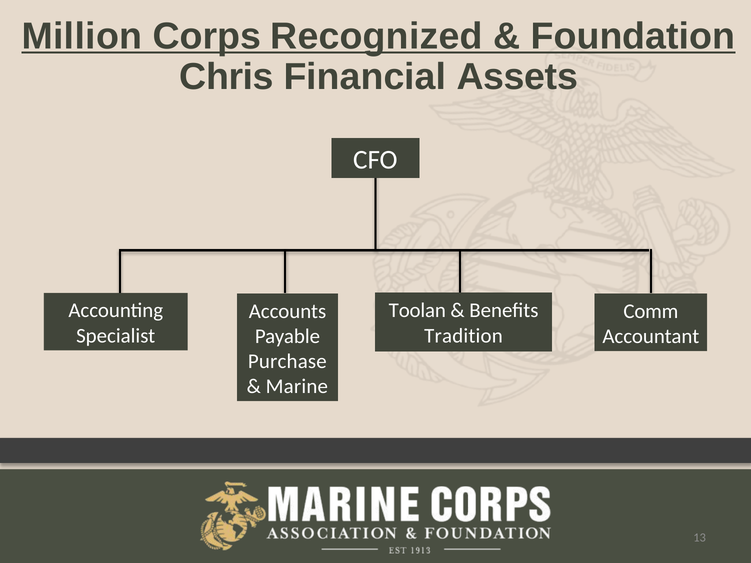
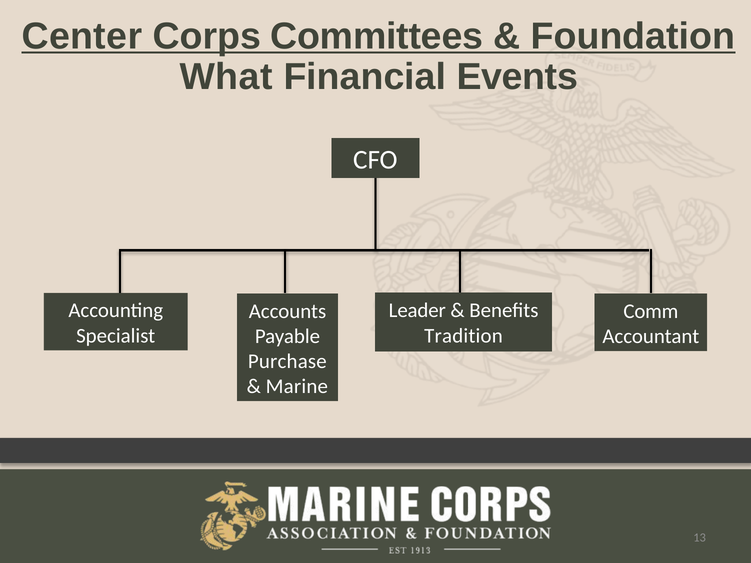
Million: Million -> Center (82, 36)
Recognized: Recognized -> Committees (377, 36)
Chris: Chris -> What (226, 77)
Assets: Assets -> Events (517, 77)
Toolan: Toolan -> Leader (417, 311)
